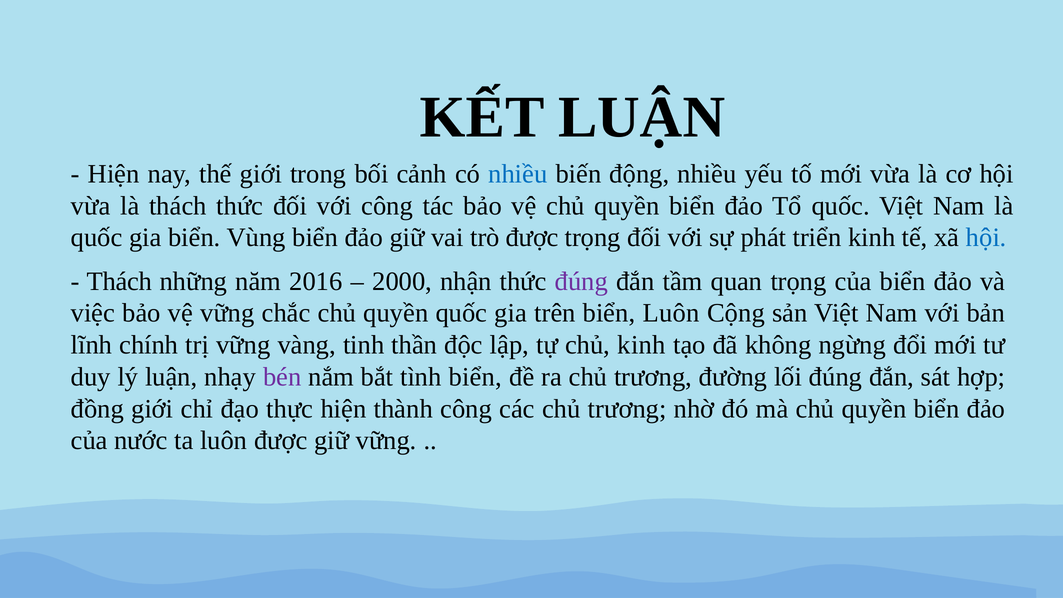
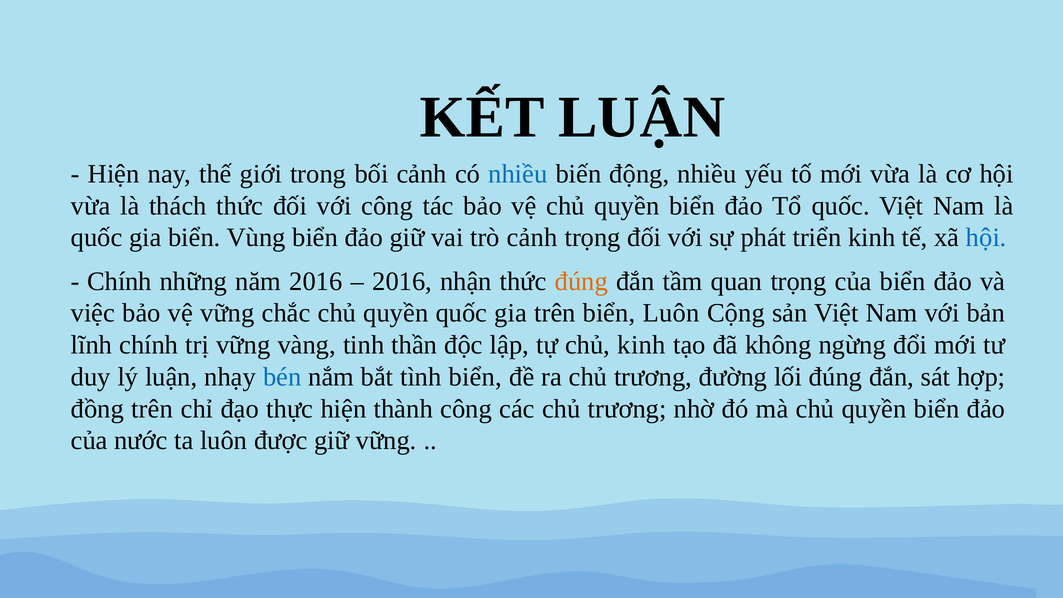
trò được: được -> cảnh (532, 238)
Thách: Thách -> Chính (119, 281)
2000: 2000 -> 2016 (402, 281)
đúng colour: purple -> orange (581, 281)
bén colour: purple -> blue (282, 377)
đồng giới: giới -> trên (152, 409)
